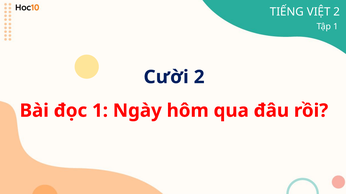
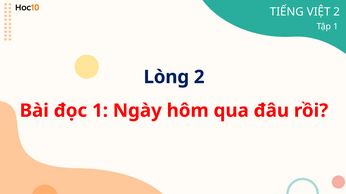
Cười: Cười -> Lòng (166, 77)
